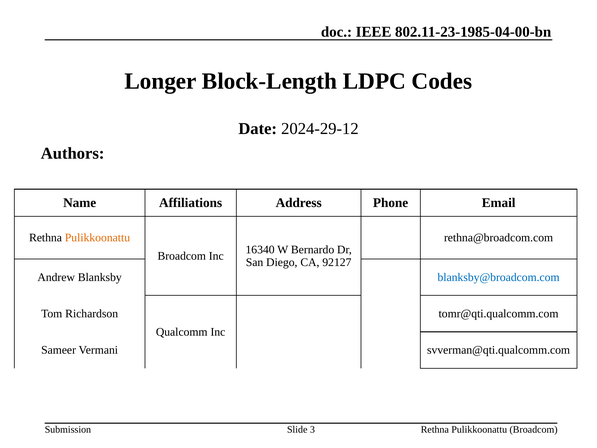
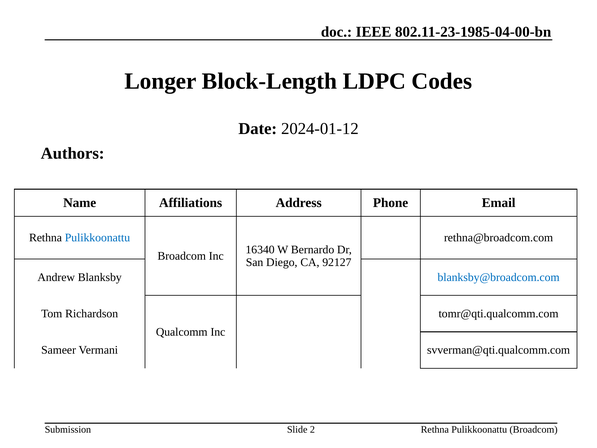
2024-29-12: 2024-29-12 -> 2024-01-12 (320, 129)
Pulikkoonattu colour: orange -> blue (97, 238)
3: 3 -> 2 (312, 429)
